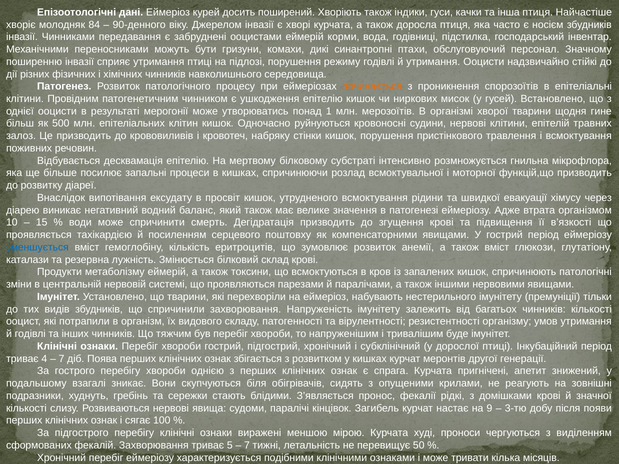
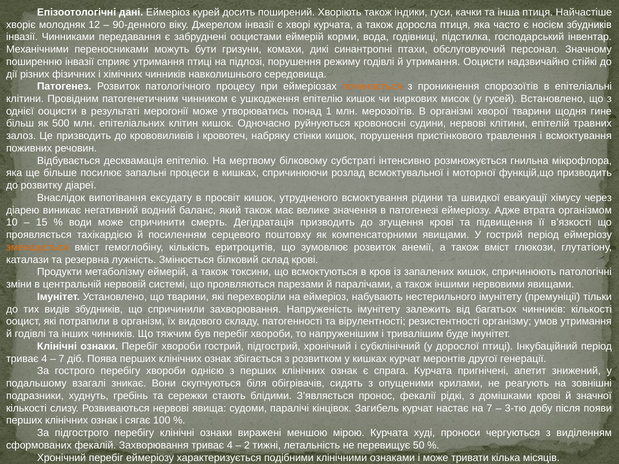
84: 84 -> 12 (94, 25)
зменшується colour: blue -> orange (37, 247)
на 9: 9 -> 7 (489, 408)
Захворювання триває 5: 5 -> 4 (230, 446)
7: 7 -> 2 (247, 446)
